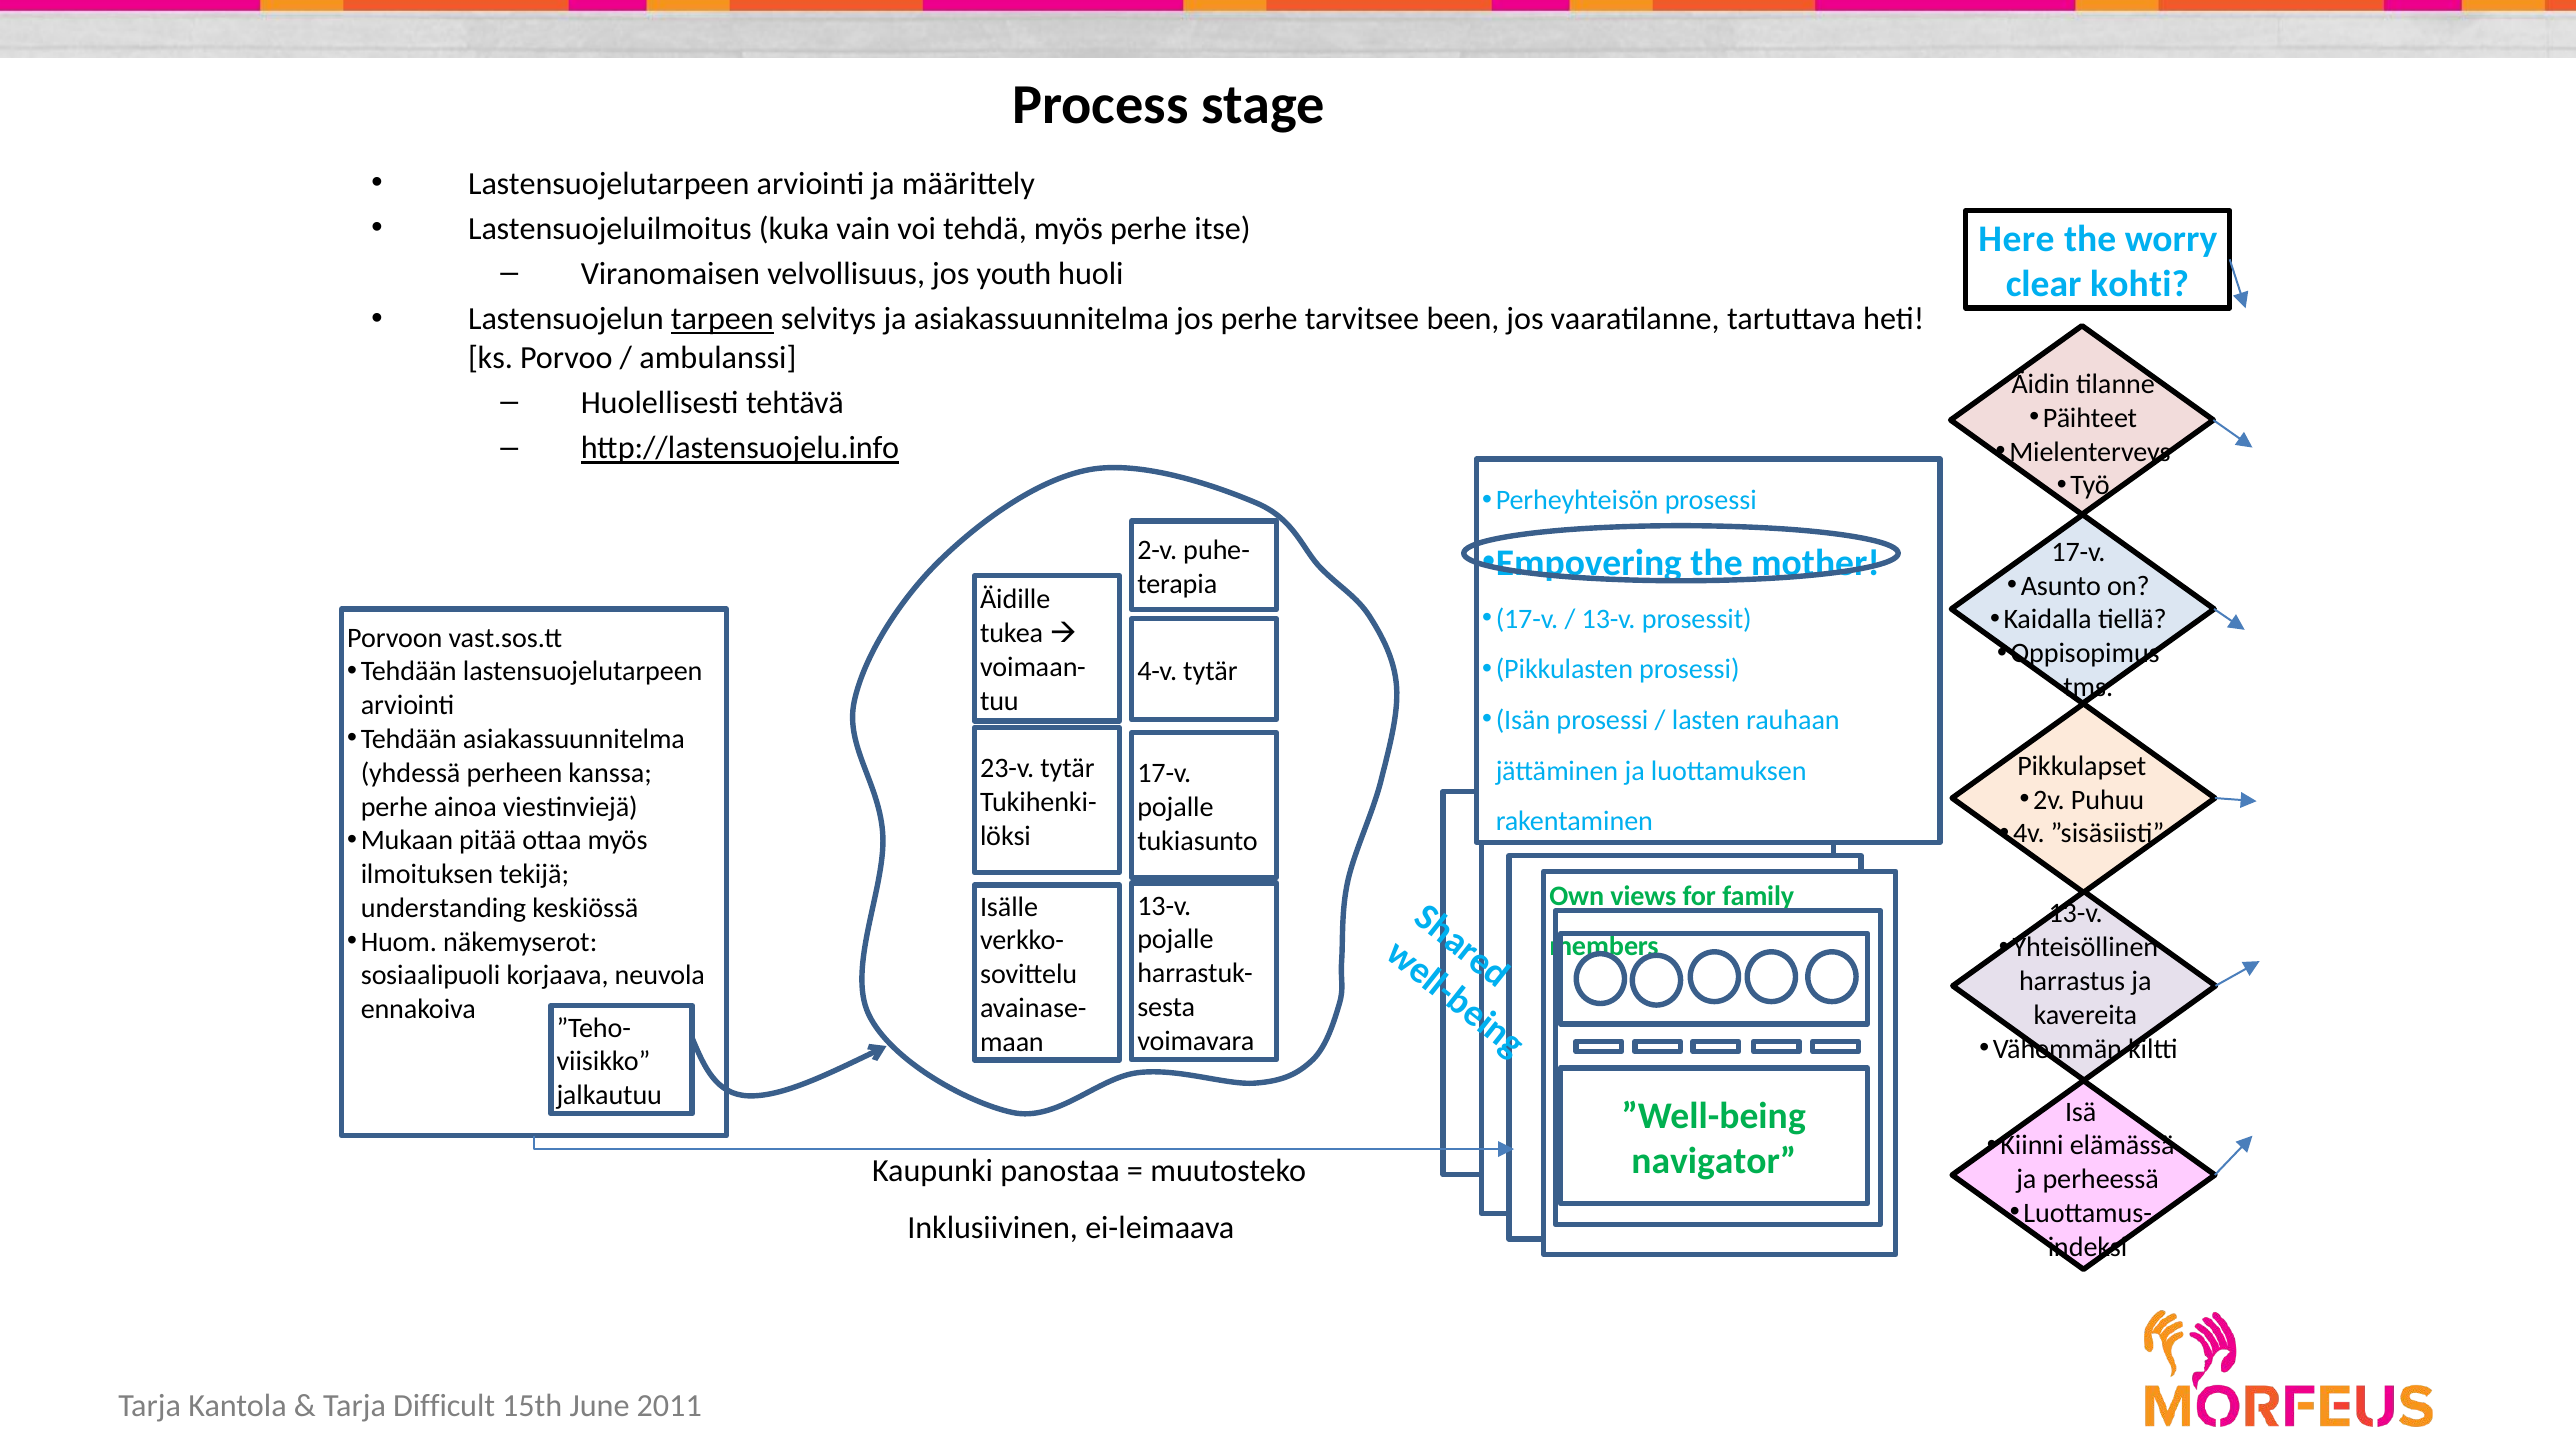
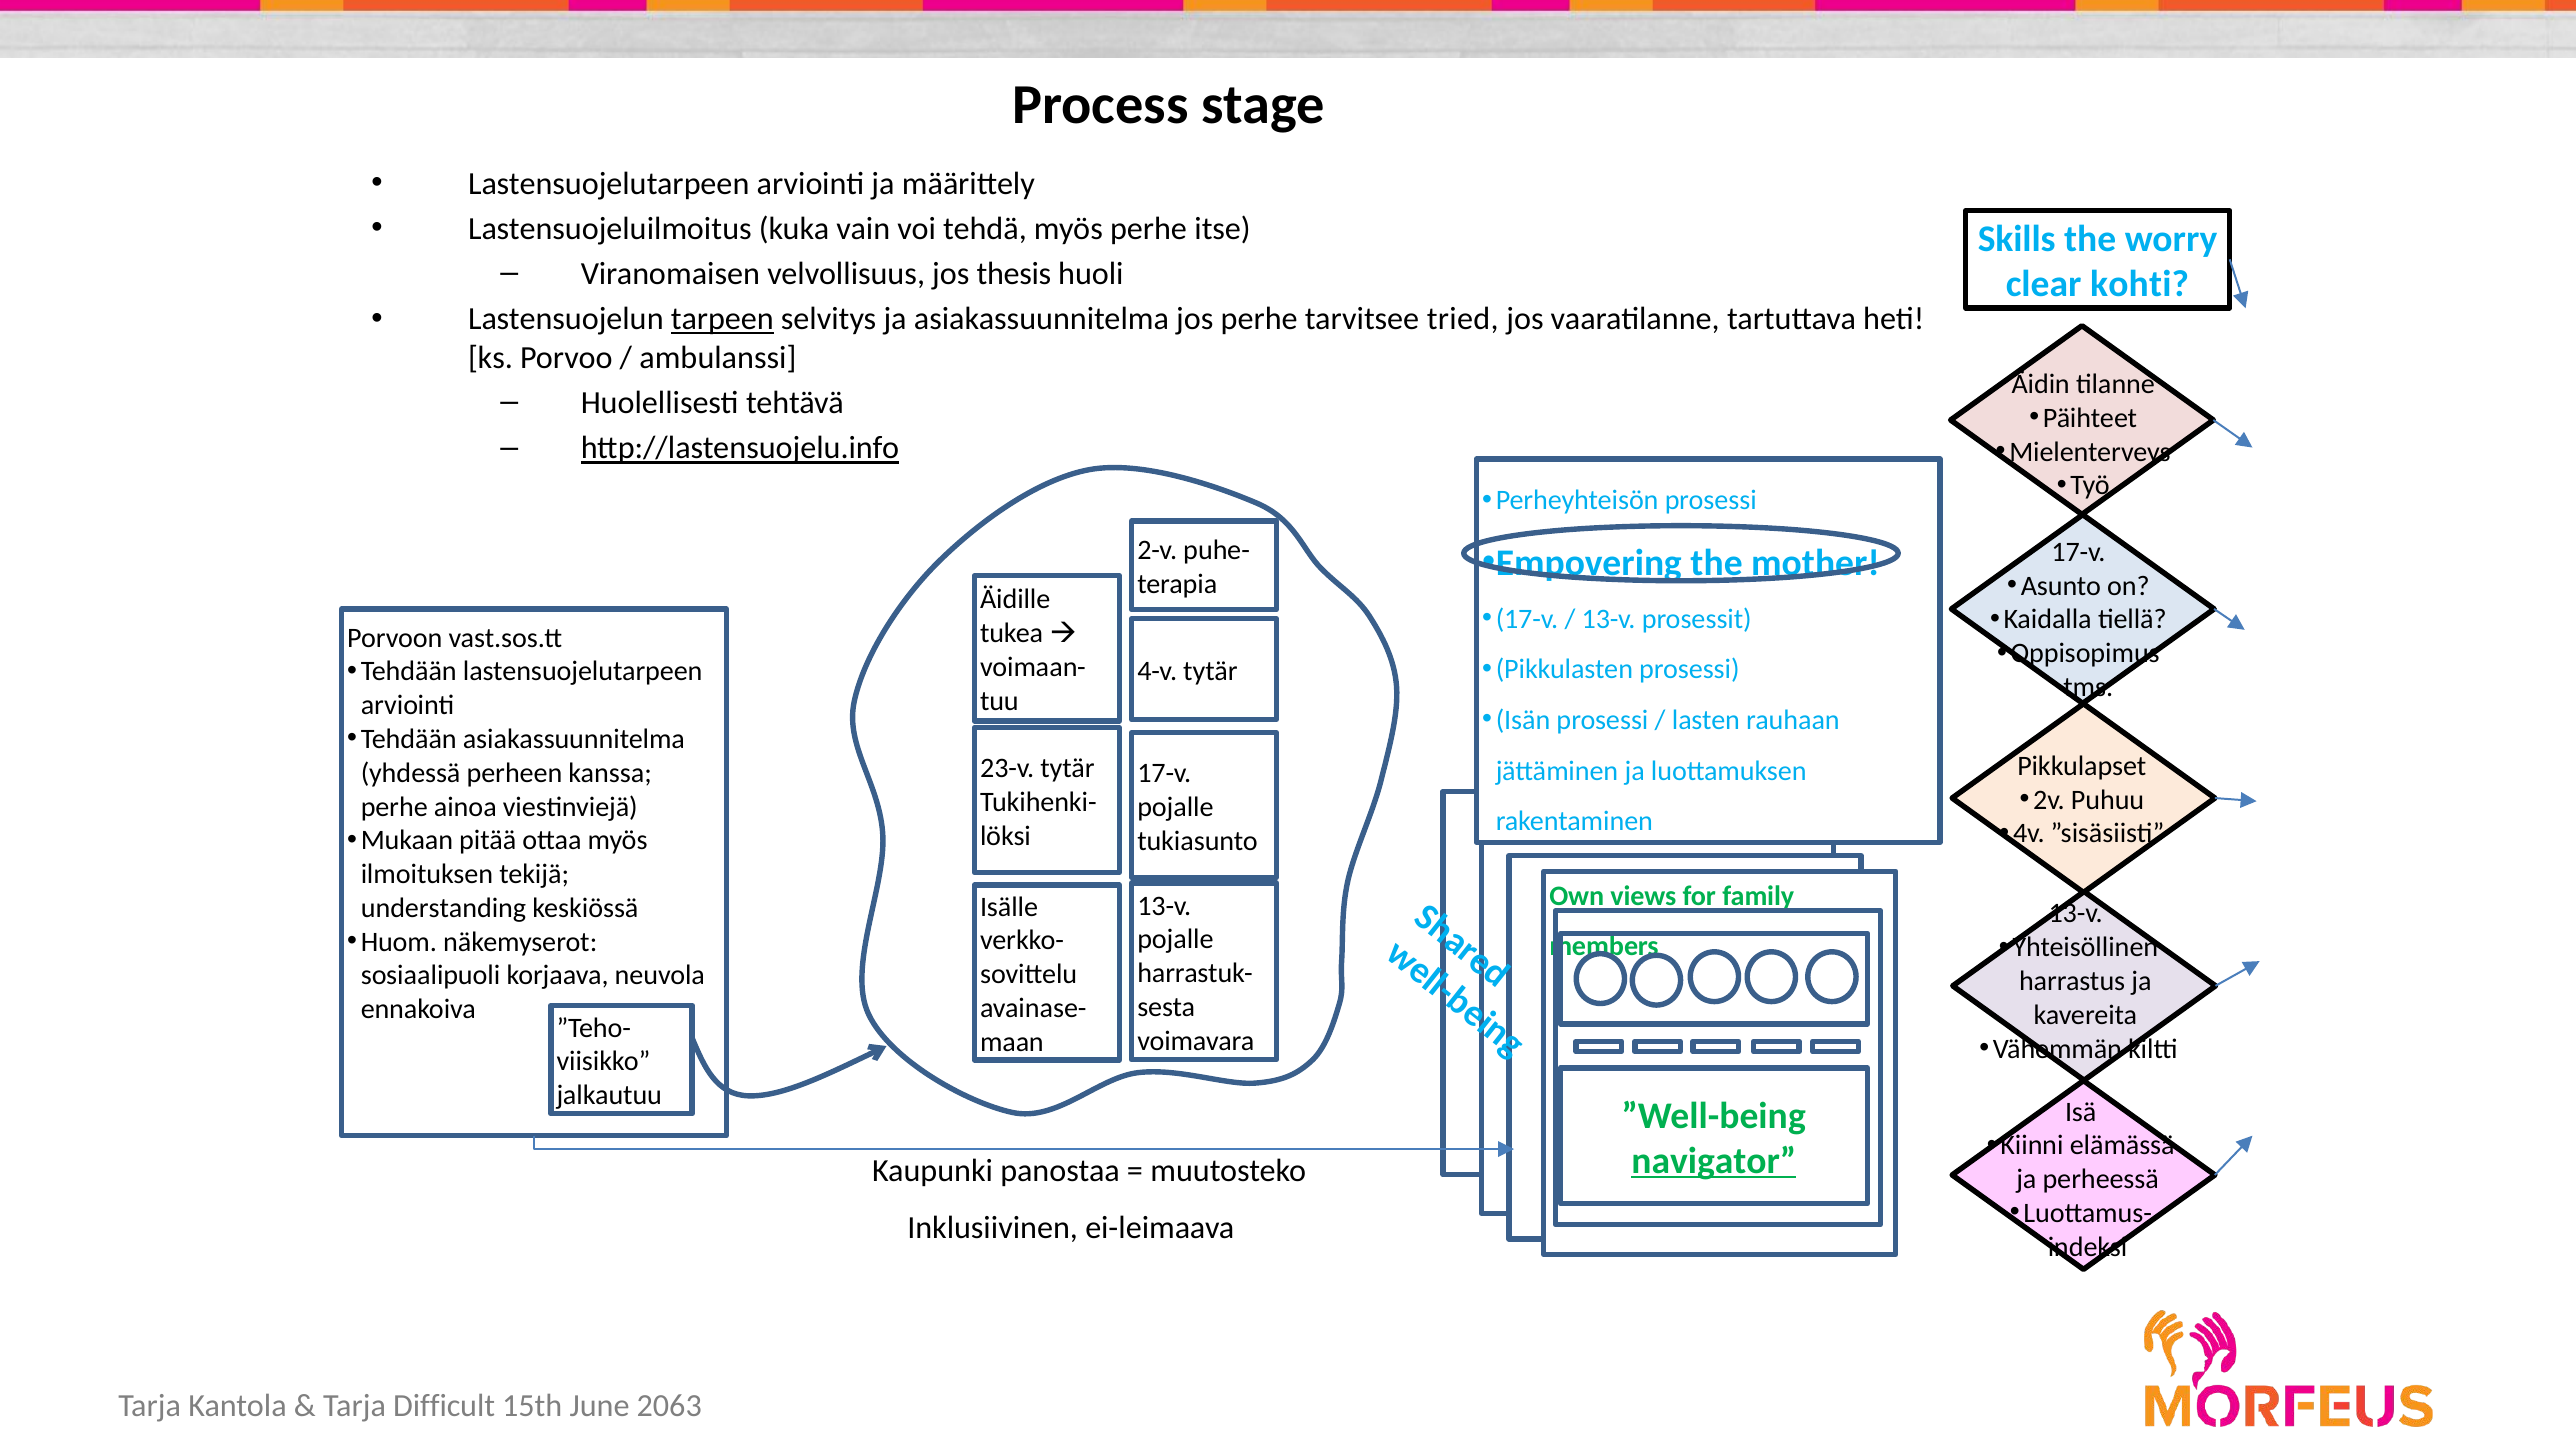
Here: Here -> Skills (2017, 239)
youth: youth -> thesis (1014, 274)
been: been -> tried (1463, 319)
navigator underline: none -> present (1714, 1161)
2011: 2011 -> 2063 (669, 1405)
